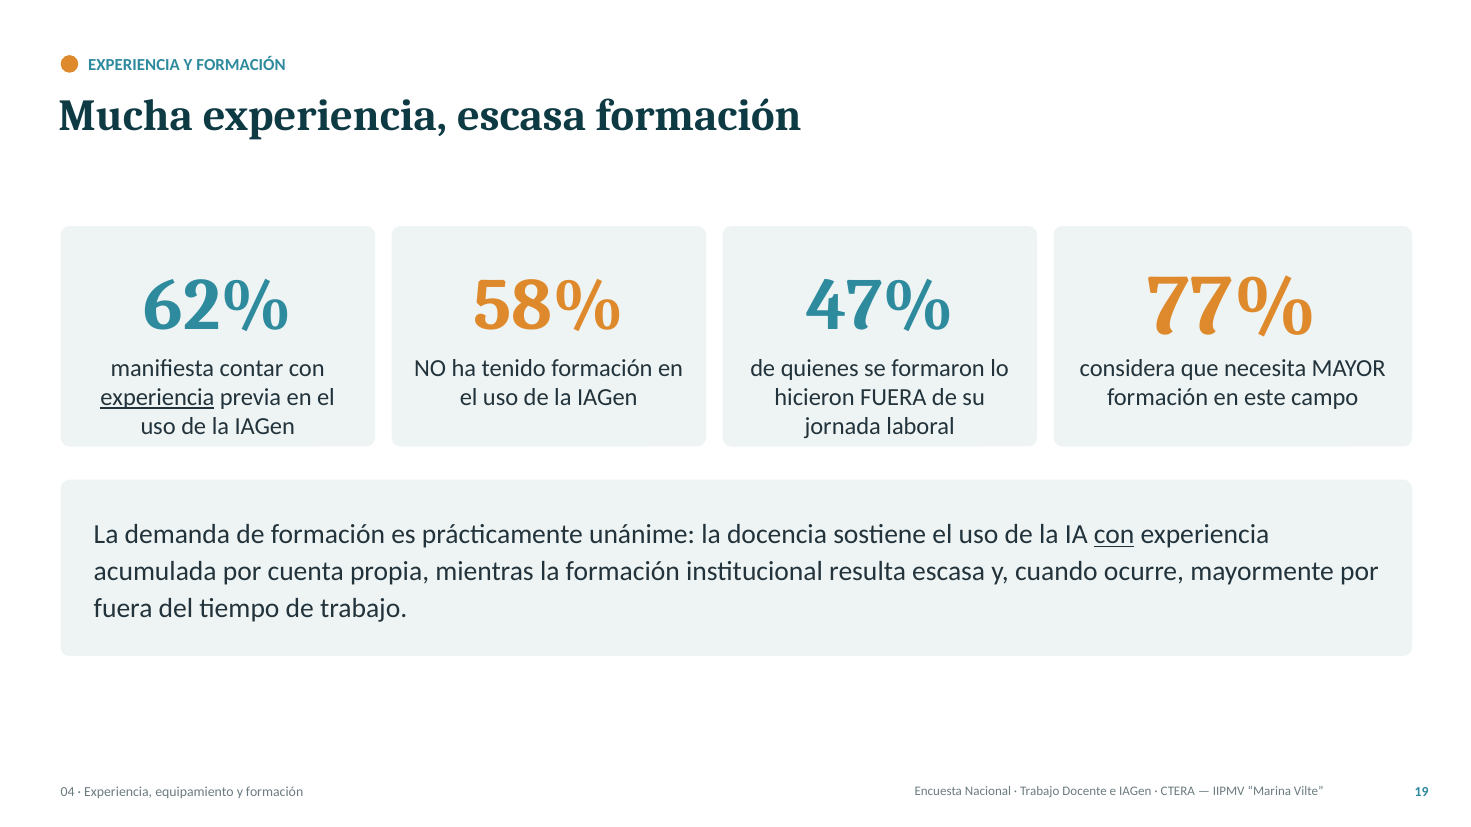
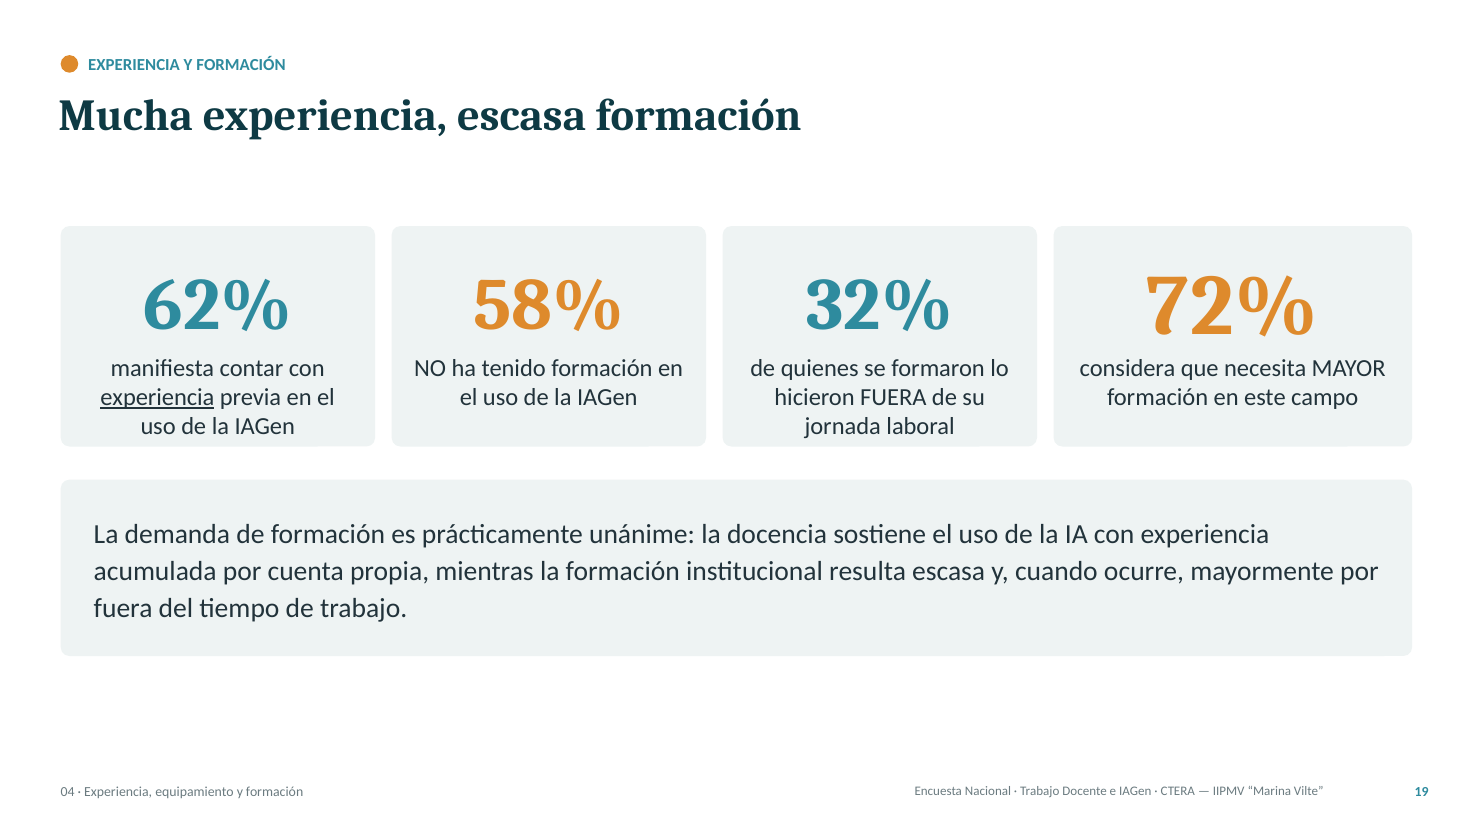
77%: 77% -> 72% (1232, 306)
47%: 47% -> 32% (880, 305)
con underline: present -> none (1114, 535)
